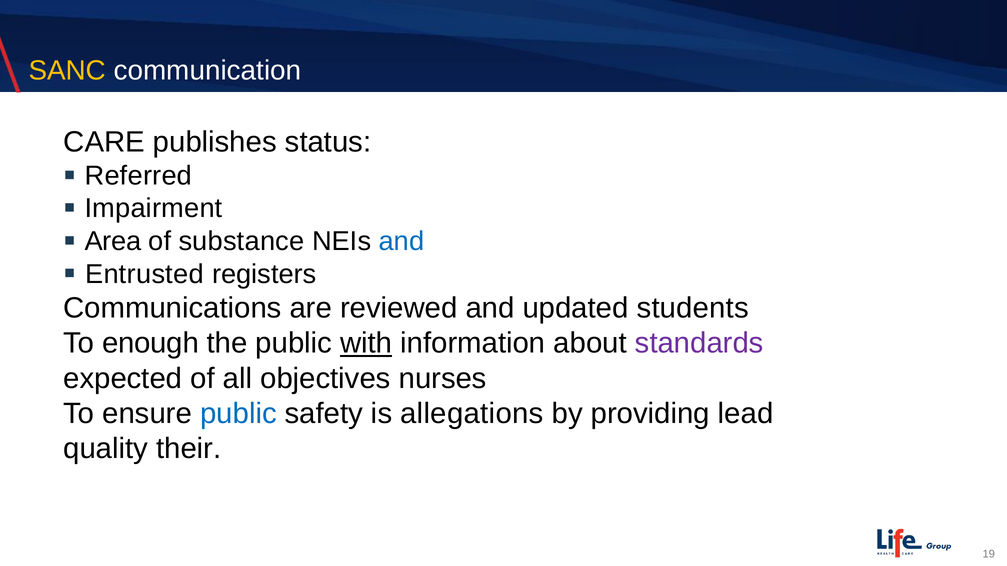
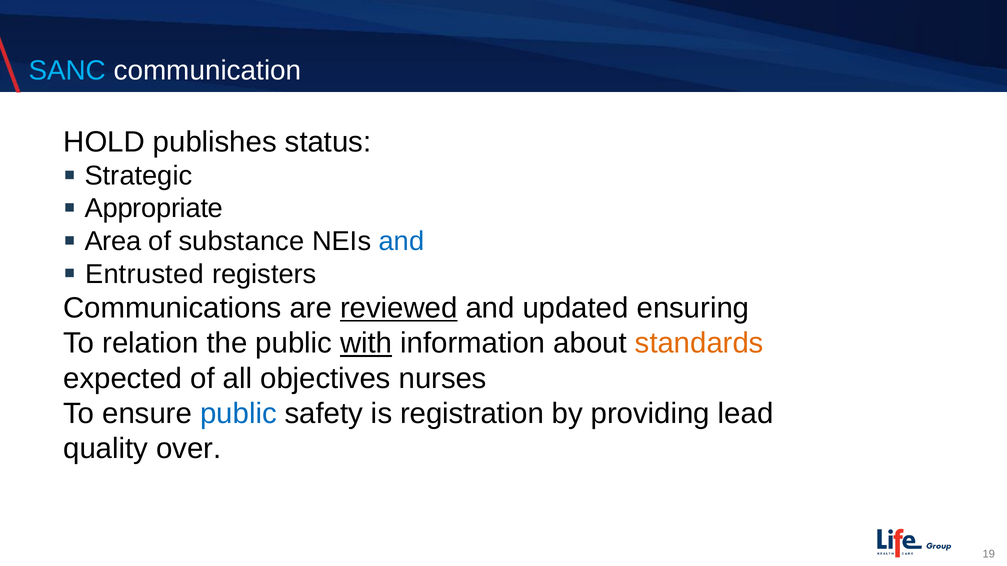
SANC colour: yellow -> light blue (67, 71)
CARE: CARE -> HOLD (104, 142)
Referred: Referred -> Strategic (138, 176)
Impairment: Impairment -> Appropriate (154, 209)
reviewed underline: none -> present (399, 308)
students: students -> ensuring (693, 308)
enough: enough -> relation (150, 344)
standards colour: purple -> orange (699, 344)
allegations: allegations -> registration (472, 414)
their: their -> over (189, 449)
